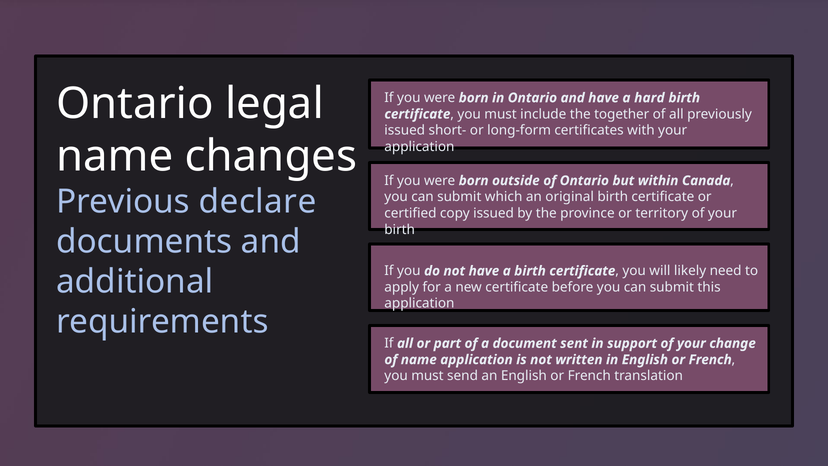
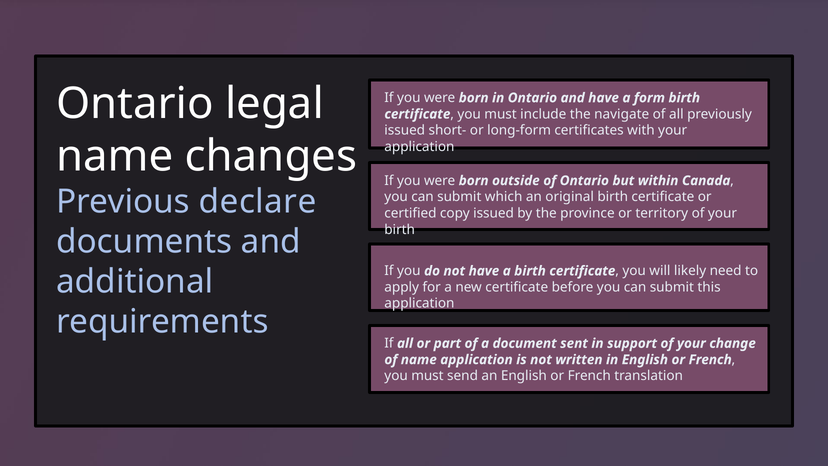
hard: hard -> form (649, 98)
together: together -> navigate (622, 114)
